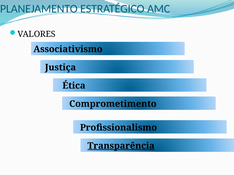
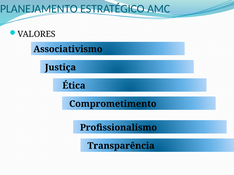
Transparência underline: present -> none (121, 146)
